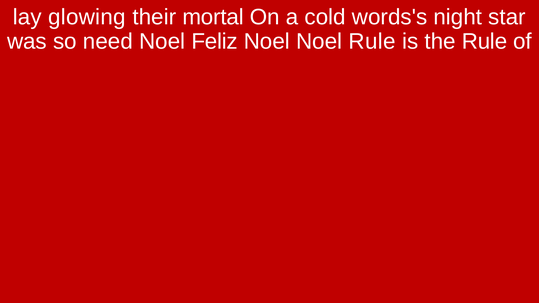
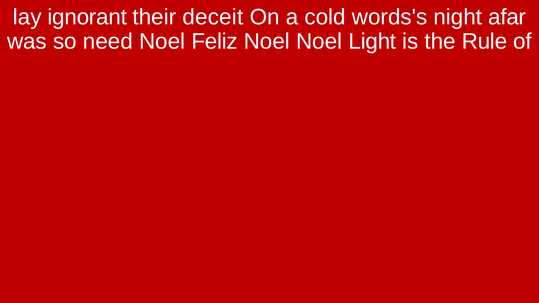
glowing: glowing -> ignorant (87, 17)
mortal: mortal -> deceit (213, 17)
star: star -> afar (507, 17)
Noel Rule: Rule -> Light (372, 41)
